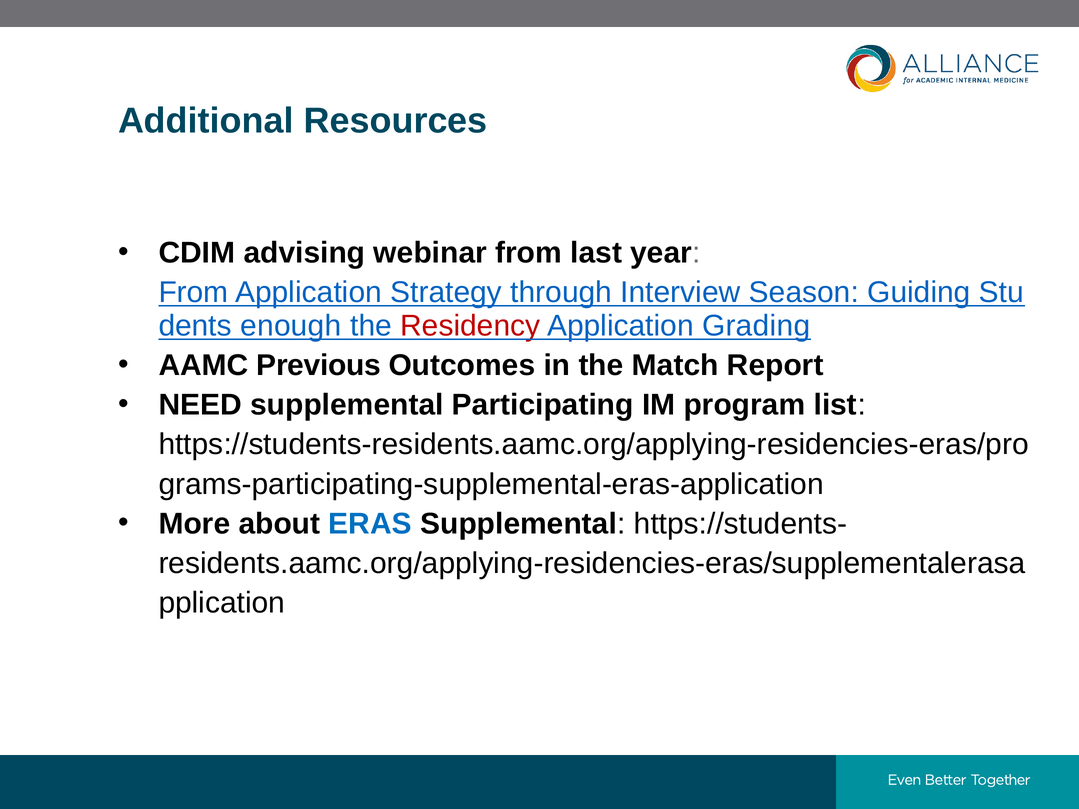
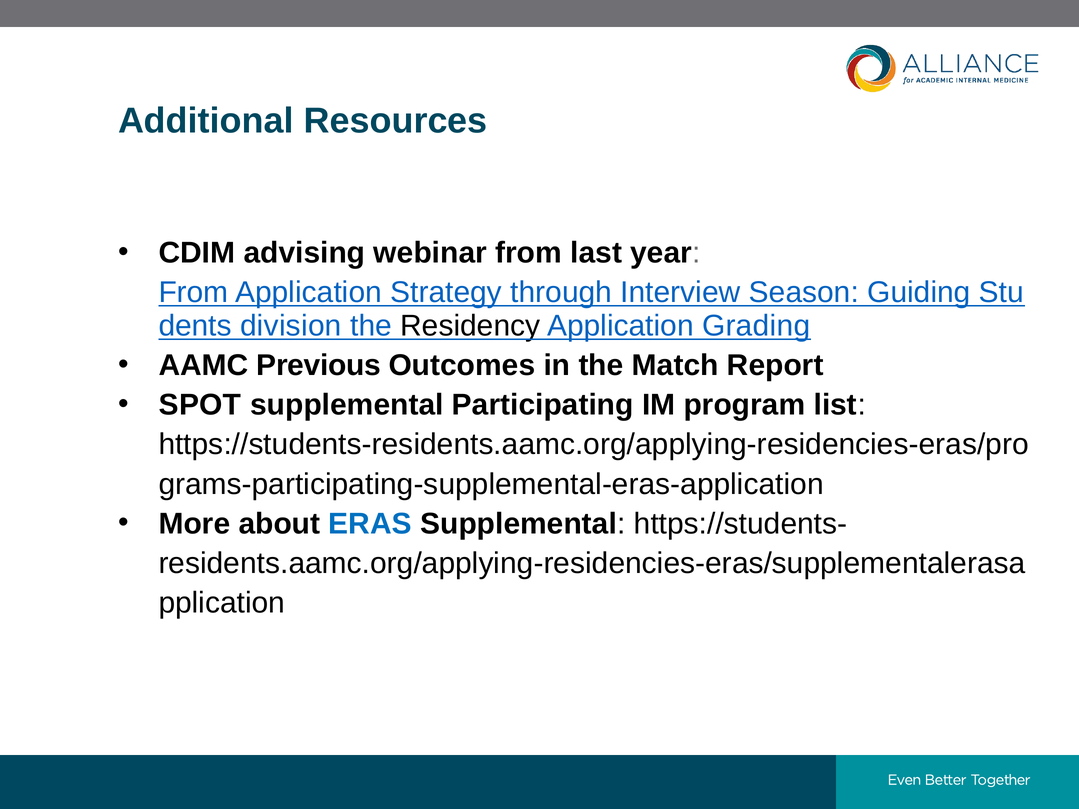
enough: enough -> division (291, 326)
Residency colour: red -> black (470, 326)
NEED: NEED -> SPOT (200, 405)
